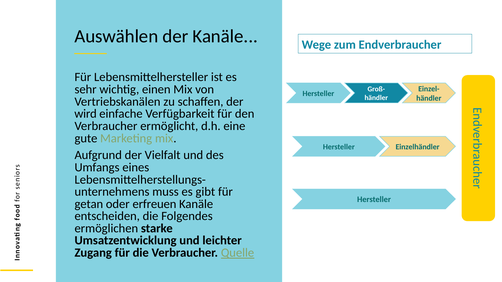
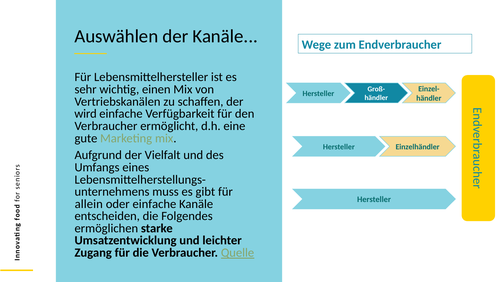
getan: getan -> allein (89, 204)
oder erfreuen: erfreuen -> einfache (154, 204)
